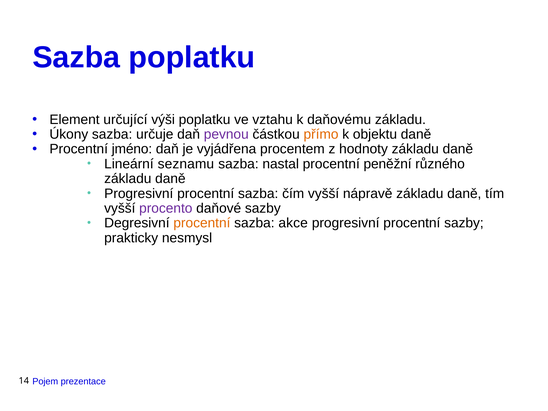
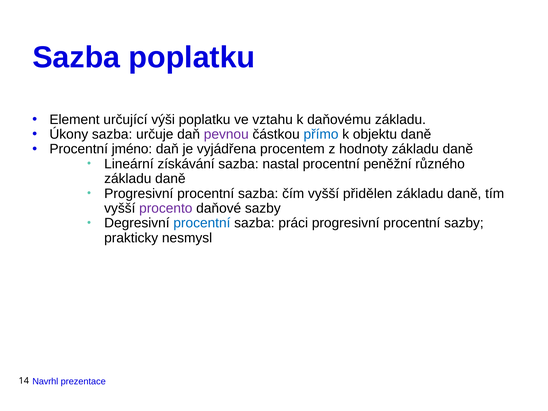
přímo colour: orange -> blue (321, 134)
seznamu: seznamu -> získávání (186, 164)
nápravě: nápravě -> přidělen (368, 193)
procentní colour: orange -> blue (202, 223)
akce: akce -> práci (293, 223)
Pojem: Pojem -> Navrhl (45, 381)
